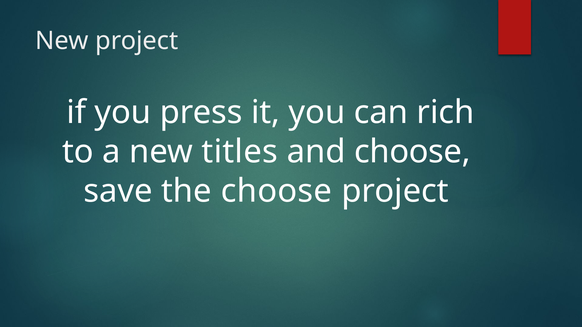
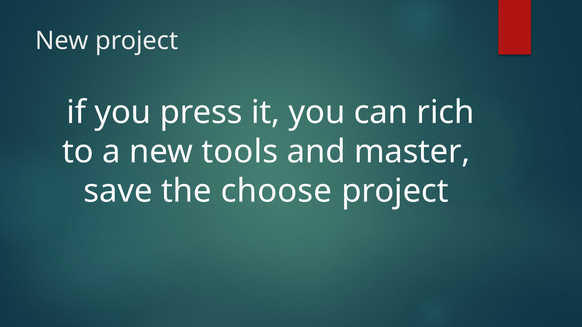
titles: titles -> tools (240, 152)
and choose: choose -> master (412, 152)
